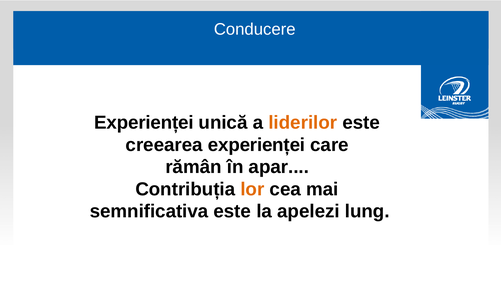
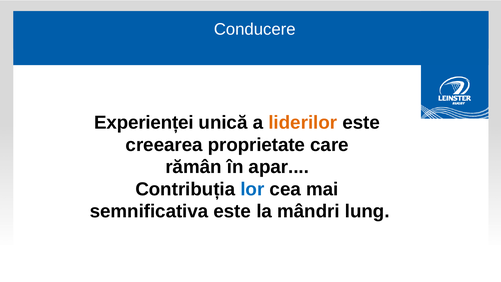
creearea experienței: experienței -> proprietate (256, 145)
lor colour: orange -> blue (252, 189)
apelezi: apelezi -> mândri (308, 211)
